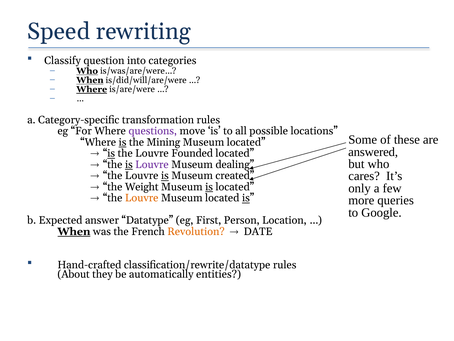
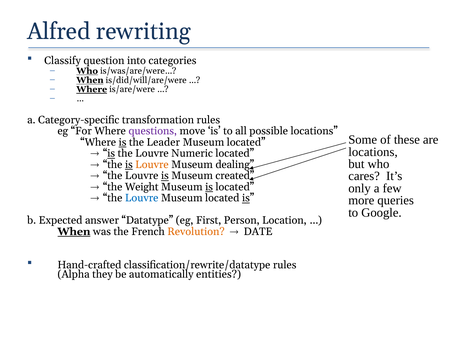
Speed: Speed -> Alfred (59, 32)
Mining: Mining -> Leader (163, 142)
answered: answered -> locations (373, 152)
Founded: Founded -> Numeric (192, 153)
Louvre colour: purple -> orange (152, 164)
Louvre colour: orange -> blue (142, 198)
About: About -> Alpha (74, 274)
